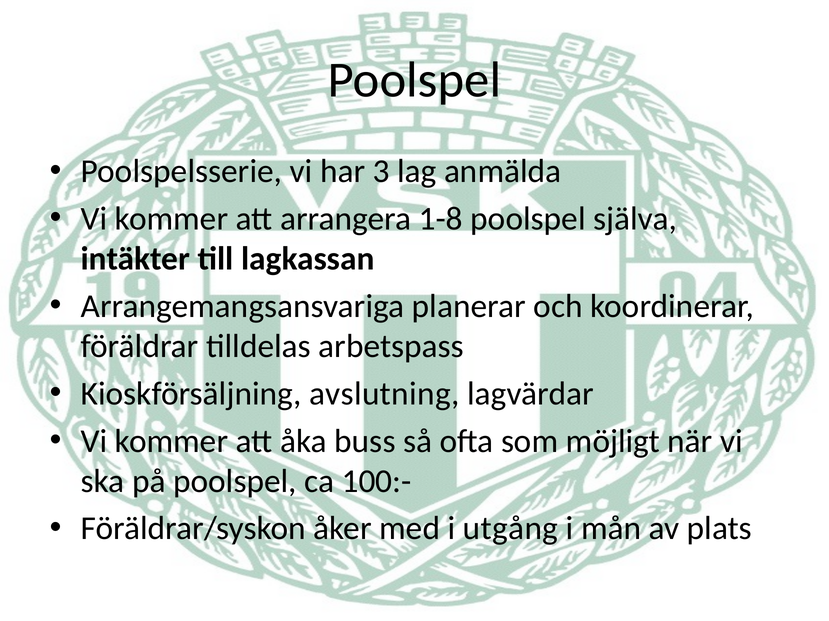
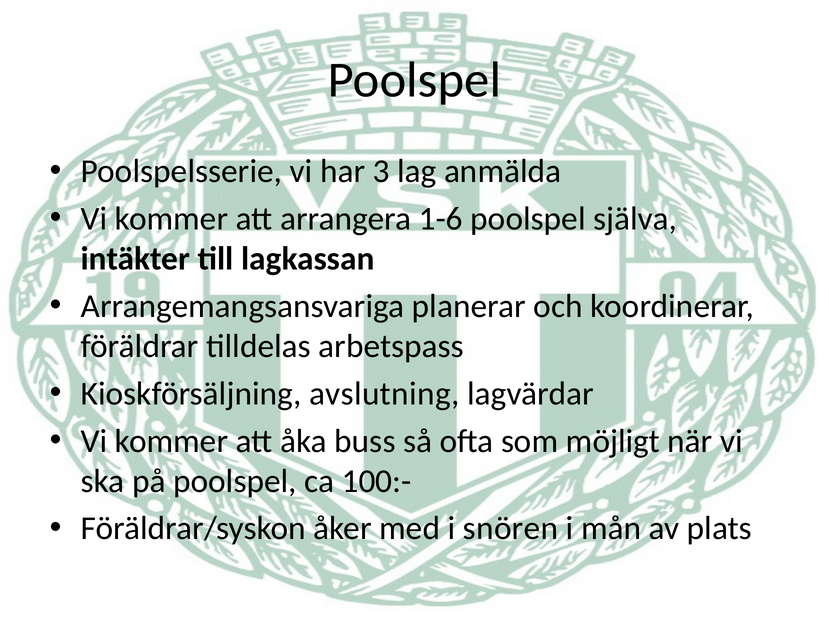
1-8: 1-8 -> 1-6 (441, 219)
utgång: utgång -> snören (511, 529)
